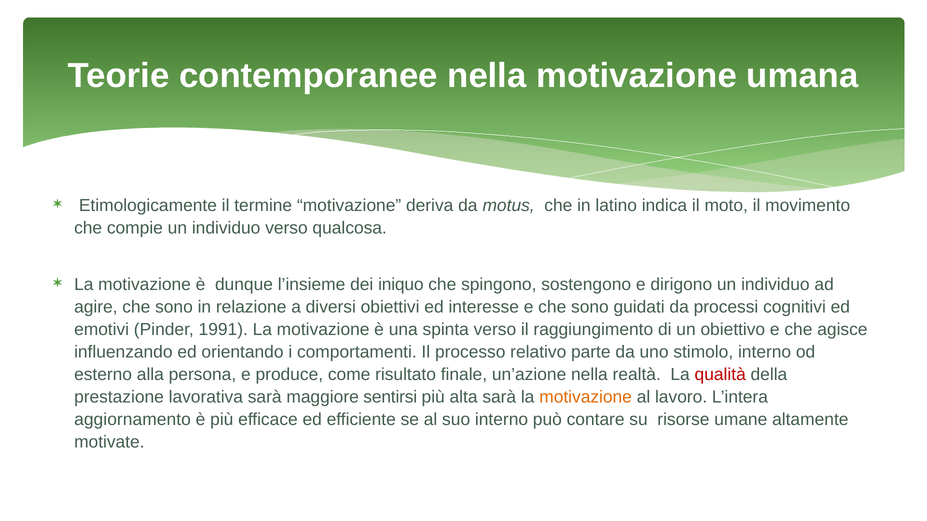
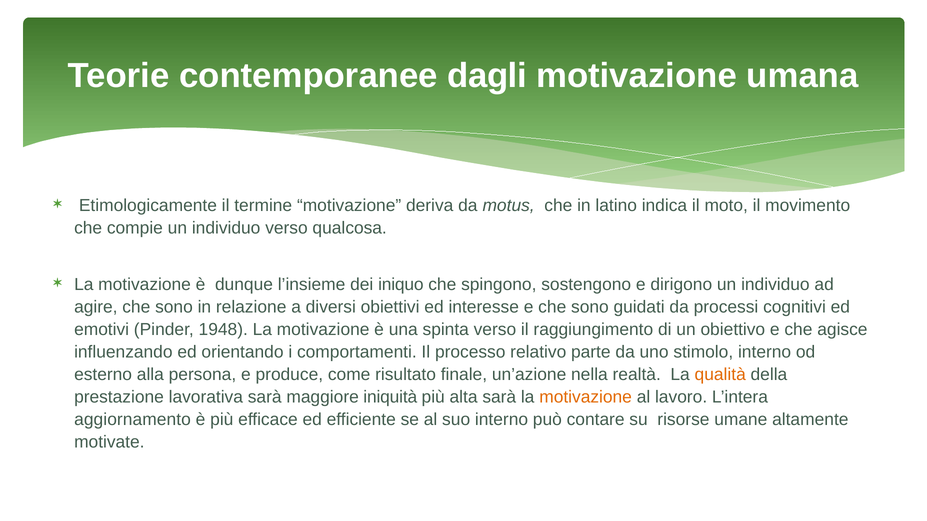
contemporanee nella: nella -> dagli (487, 76)
1991: 1991 -> 1948 (223, 330)
qualità colour: red -> orange (720, 375)
sentirsi: sentirsi -> iniquità (390, 397)
